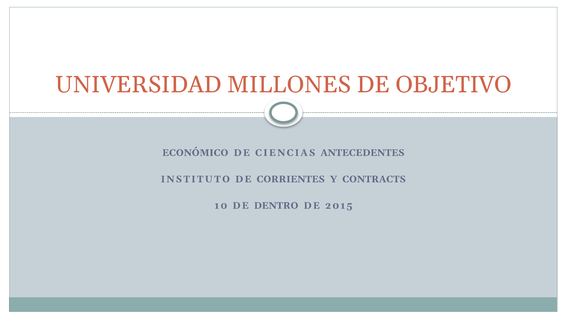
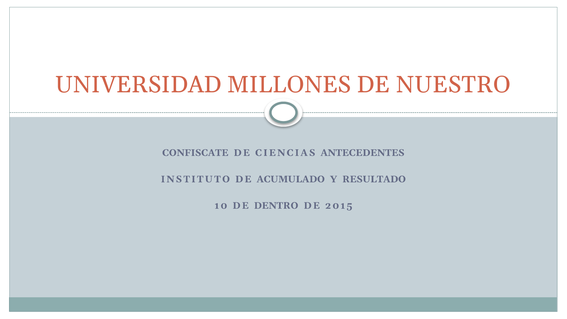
OBJETIVO: OBJETIVO -> NUESTRO (453, 85)
ECONÓMICO: ECONÓMICO -> CONFISCATE (195, 153)
CORRIENTES: CORRIENTES -> ACUMULADO (291, 179)
CONTRACTS: CONTRACTS -> RESULTADO (374, 179)
